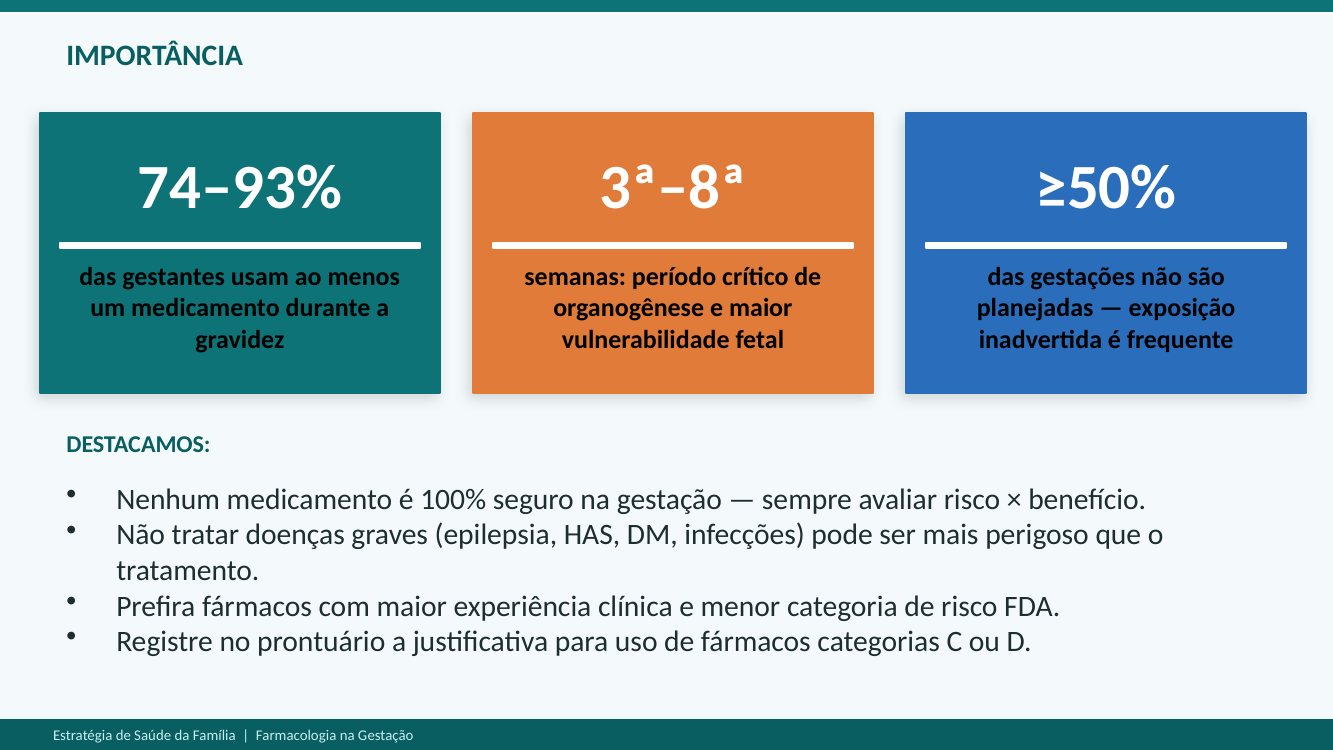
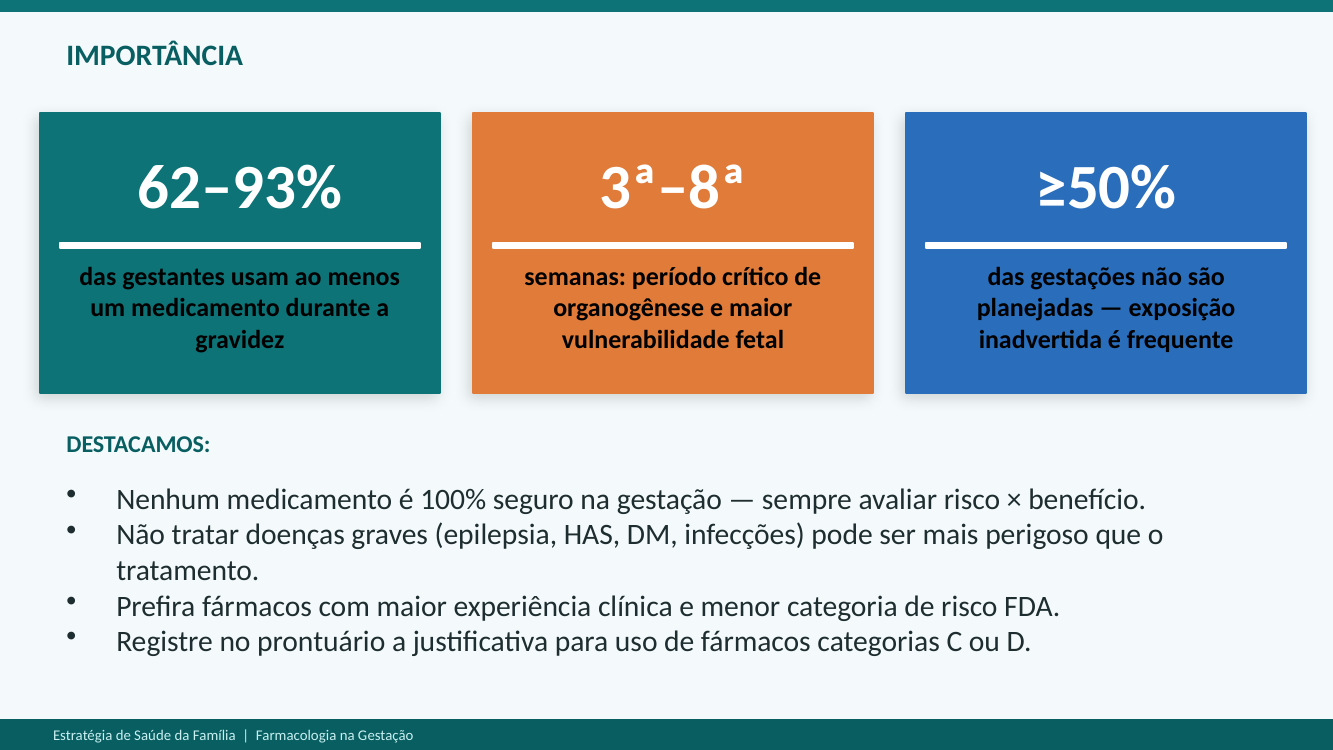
74–93%: 74–93% -> 62–93% (240, 188)
